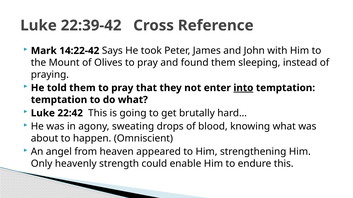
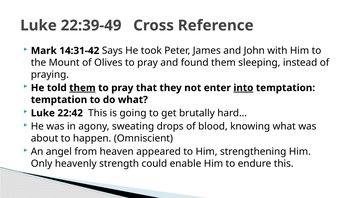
22:39-42: 22:39-42 -> 22:39-49 (91, 26)
14:22-42: 14:22-42 -> 14:31-42 (79, 51)
them underline: none -> present (82, 88)
